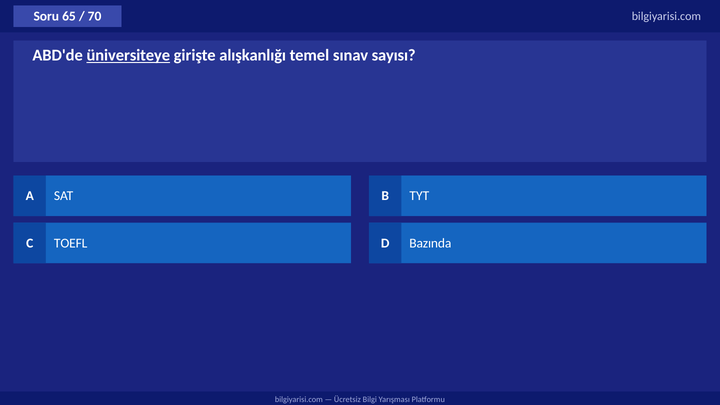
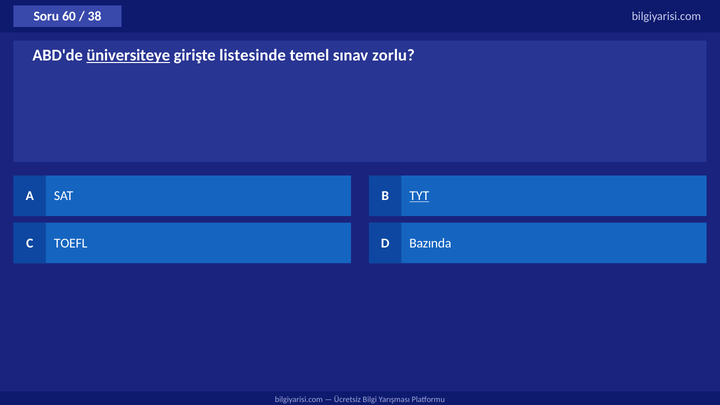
65: 65 -> 60 (69, 16)
70: 70 -> 38 (95, 16)
alışkanlığı: alışkanlığı -> listesinde (253, 55)
sayısı: sayısı -> zorlu (393, 55)
TYT underline: none -> present (419, 196)
